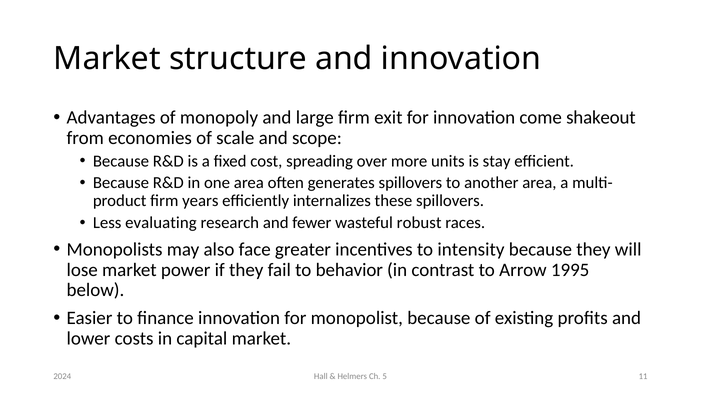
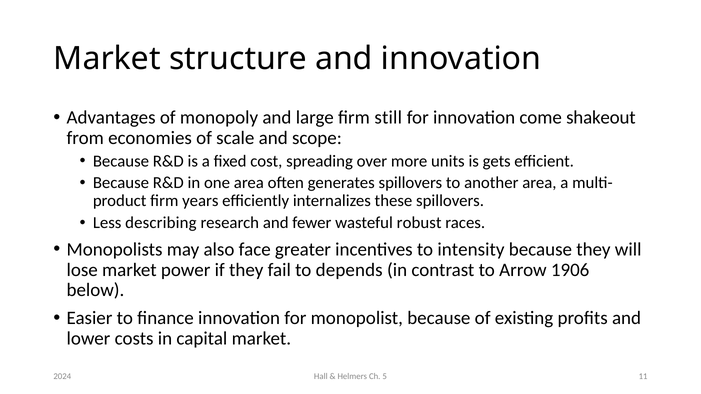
exit: exit -> still (388, 118)
stay: stay -> gets (497, 161)
evaluating: evaluating -> describing (161, 223)
behavior: behavior -> depends (349, 270)
1995: 1995 -> 1906 (570, 270)
